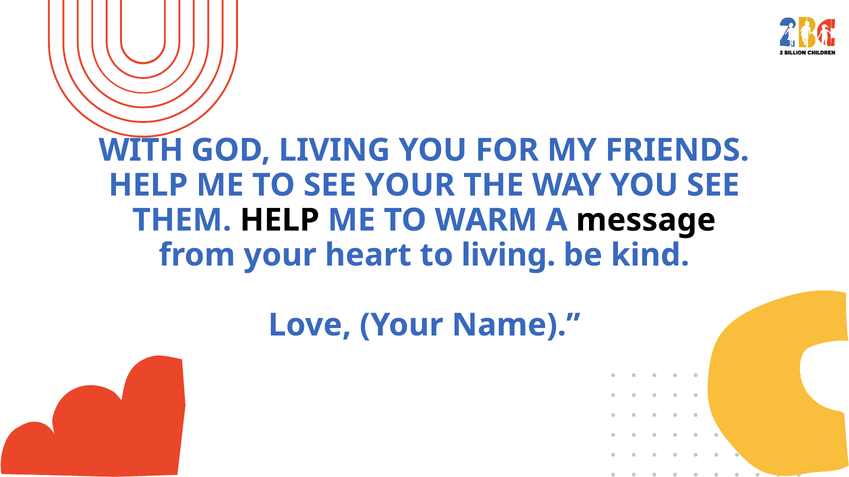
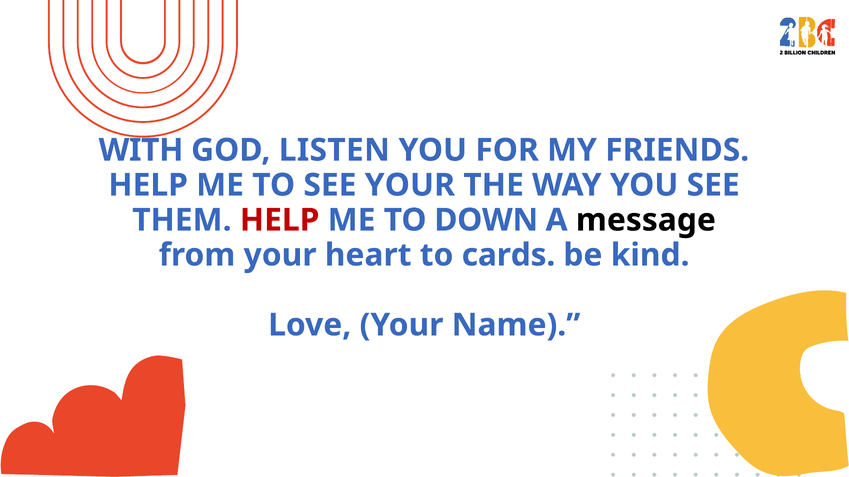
GOD LIVING: LIVING -> LISTEN (334, 150)
HELP colour: black -> red (280, 220)
WARM: WARM -> DOWN (486, 220)
to living: living -> cards (508, 255)
